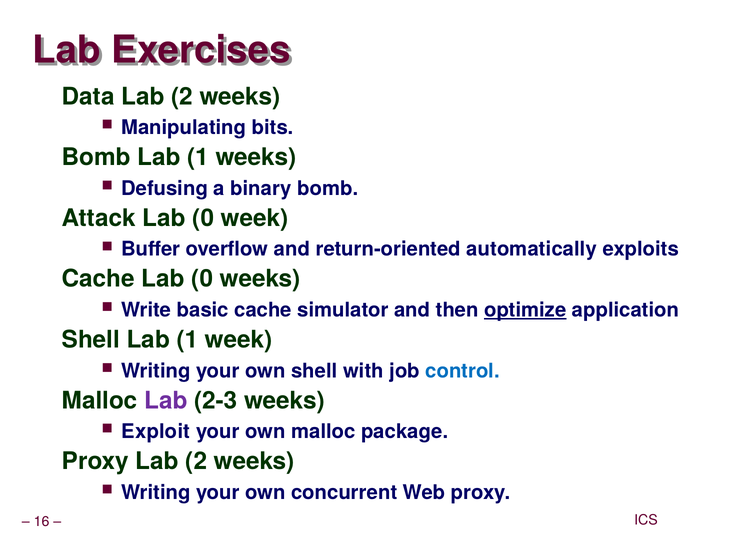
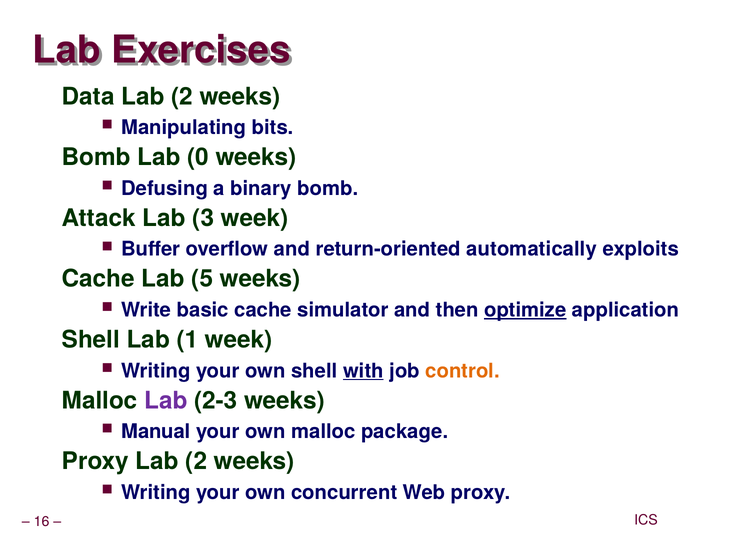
Bomb Lab 1: 1 -> 0 (198, 158)
Attack Lab 0: 0 -> 3 (203, 218)
Cache Lab 0: 0 -> 5 (202, 279)
with underline: none -> present (363, 371)
control colour: blue -> orange (463, 371)
Exploit: Exploit -> Manual (156, 432)
